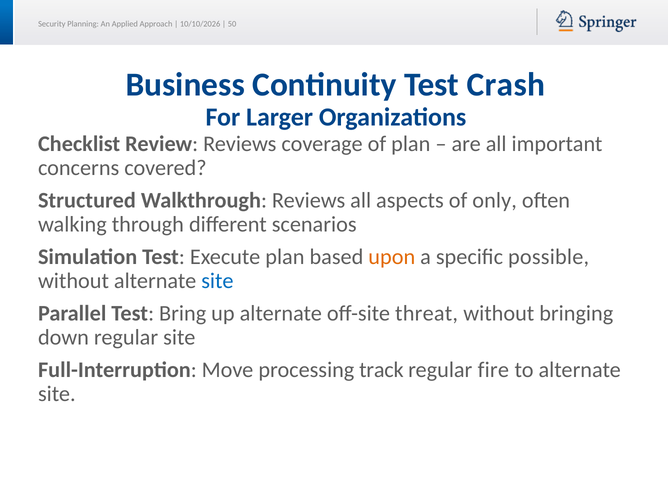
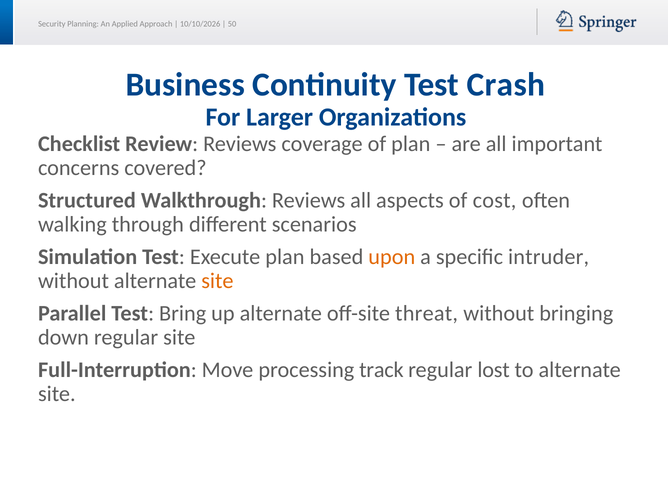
only: only -> cost (495, 200)
possible: possible -> intruder (549, 257)
site colour: blue -> orange (217, 281)
fire: fire -> lost (494, 370)
